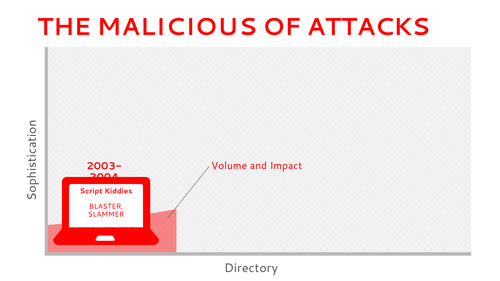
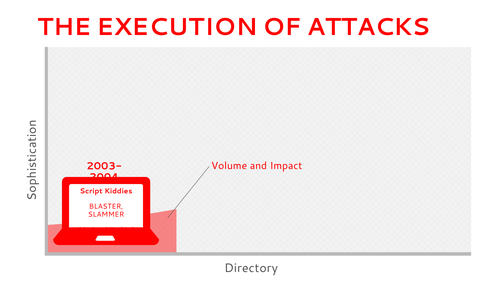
MALICIOUS: MALICIOUS -> EXECUTION (177, 27)
